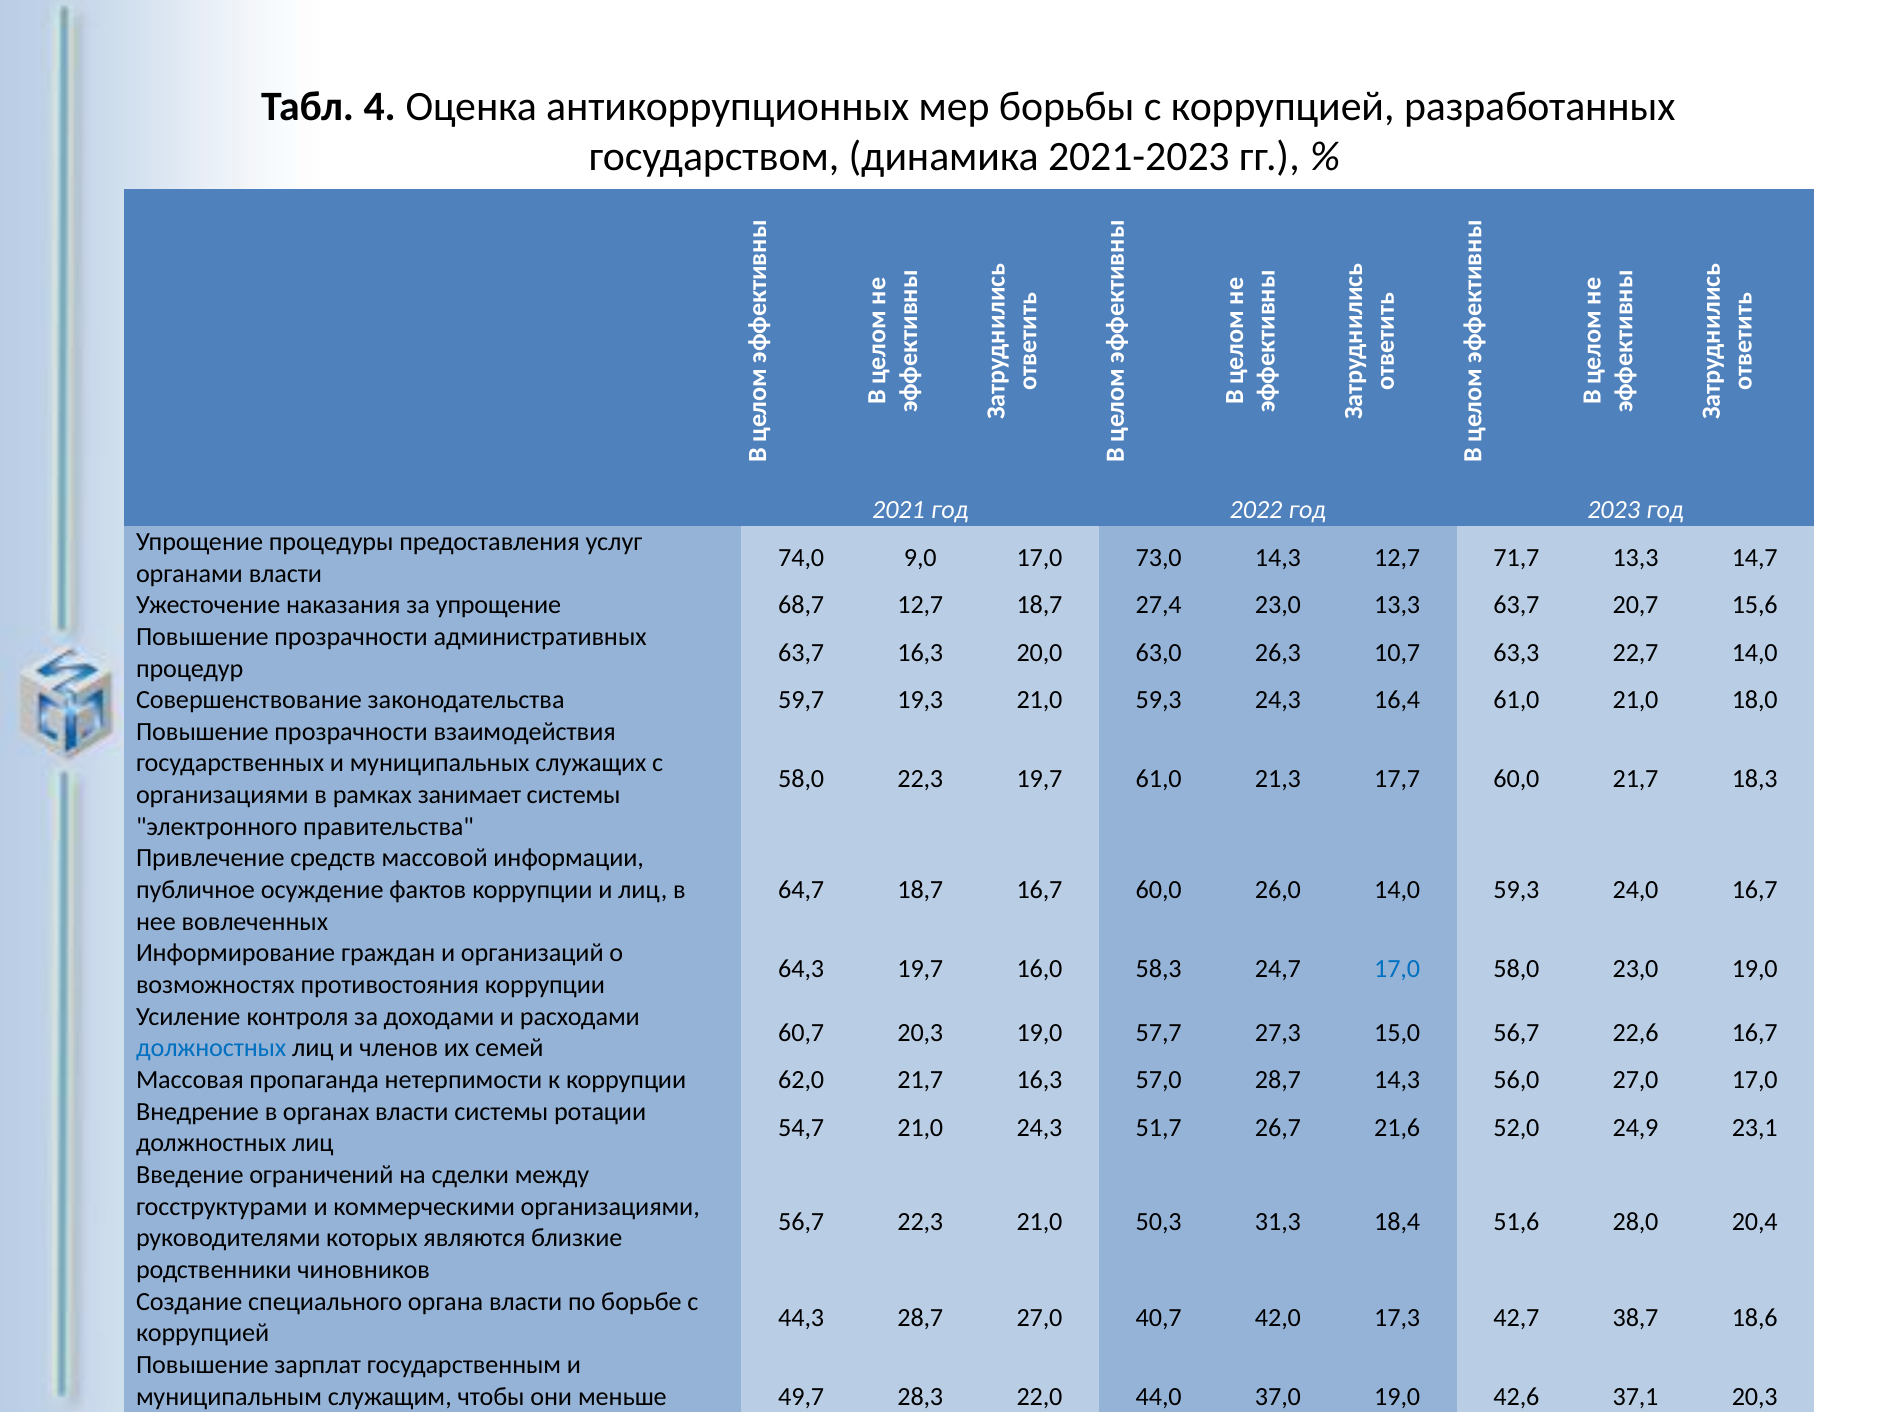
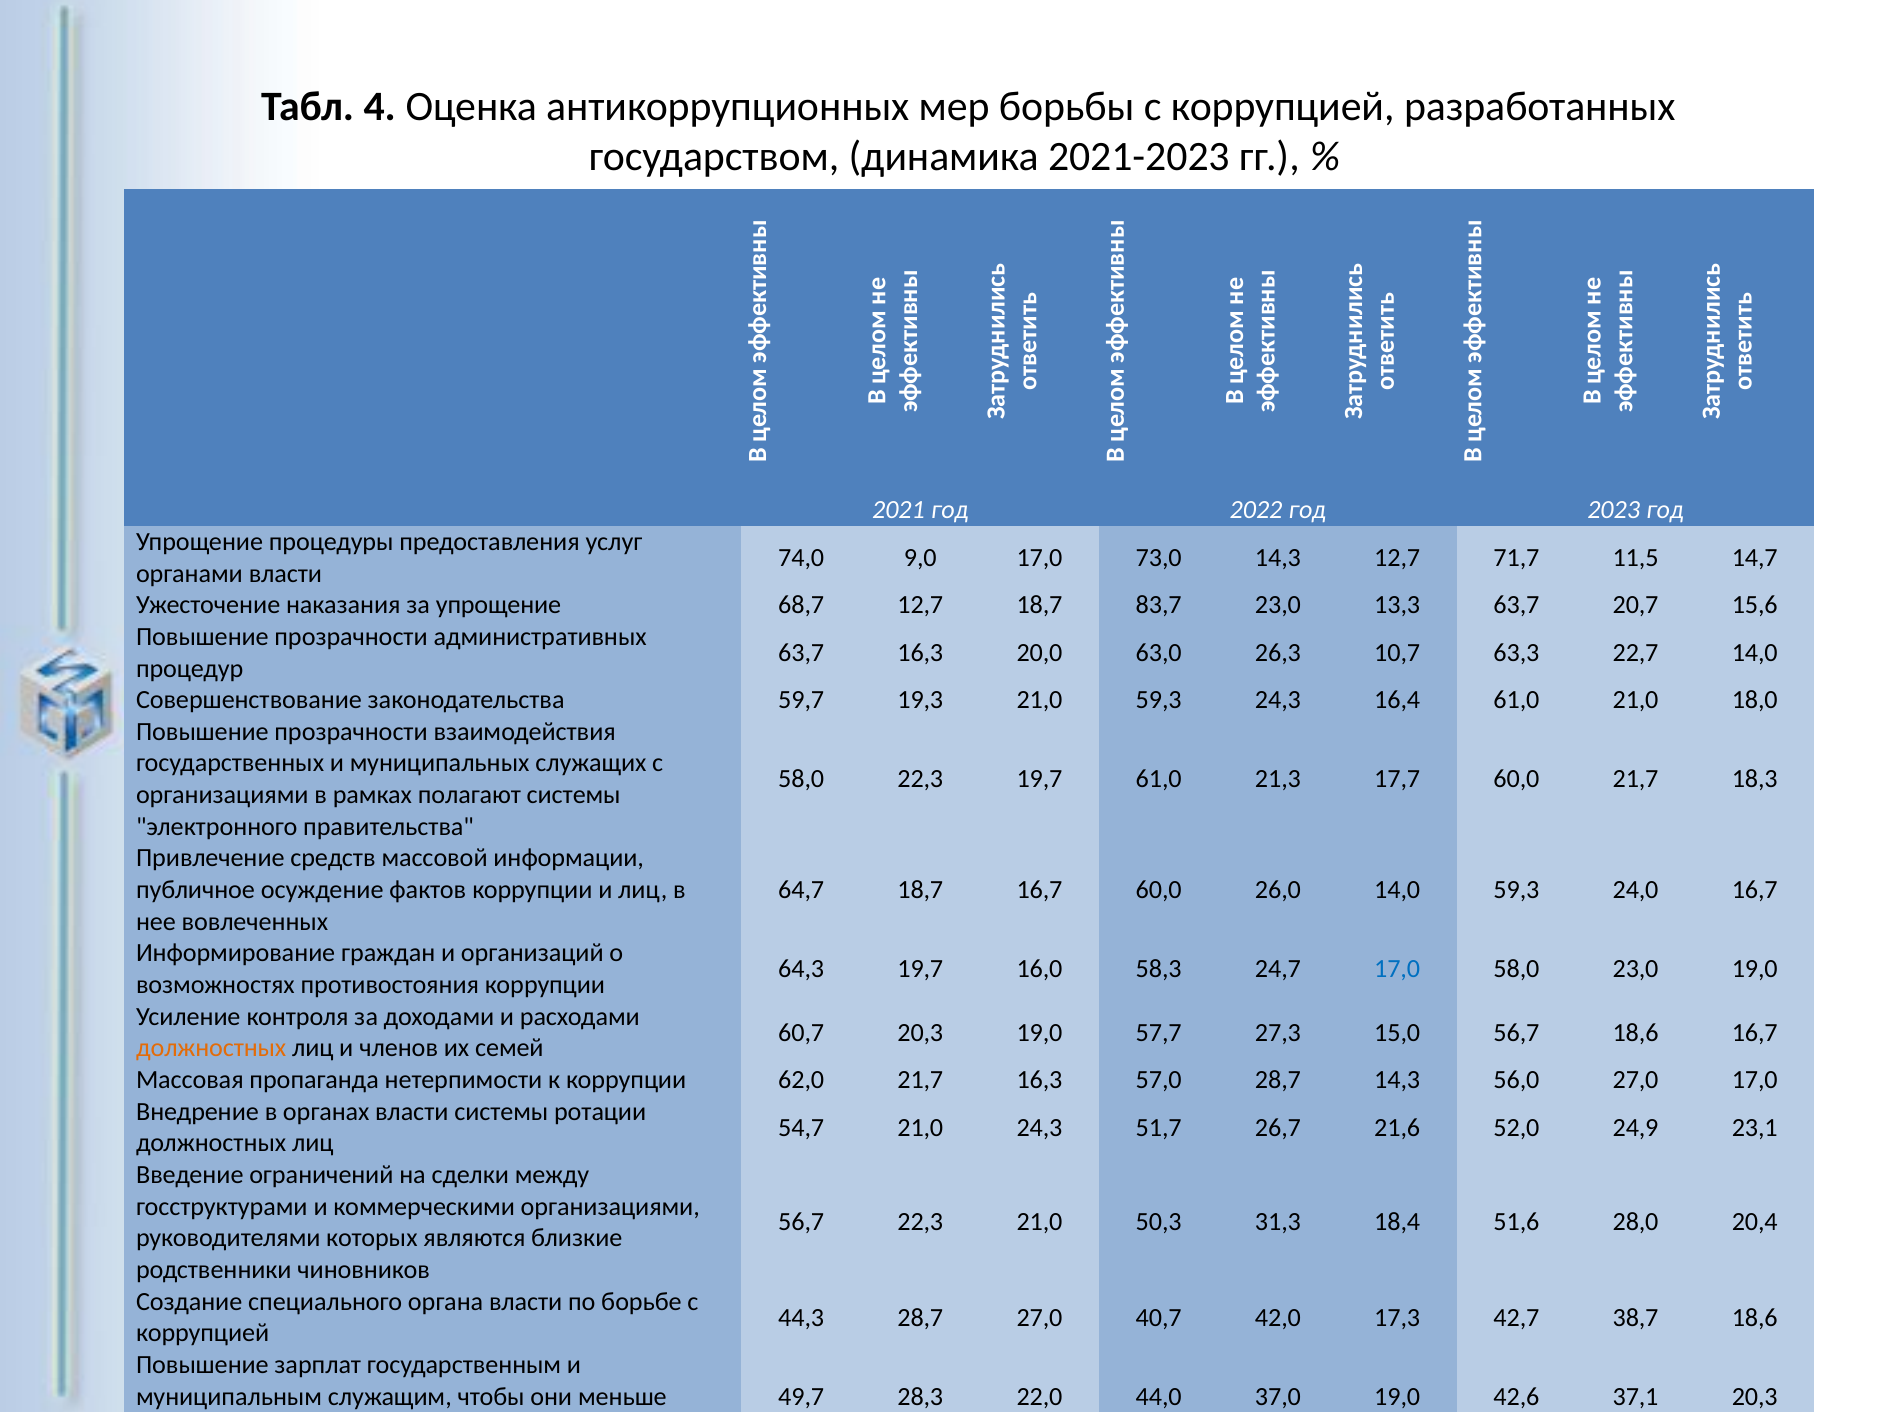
71,7 13,3: 13,3 -> 11,5 (1636, 558)
27,4: 27,4 -> 83,7 (1159, 605)
занимает: занимает -> полагают (469, 795)
56,7 22,6: 22,6 -> 18,6 (1636, 1033)
должностных colour: blue -> orange (211, 1049)
